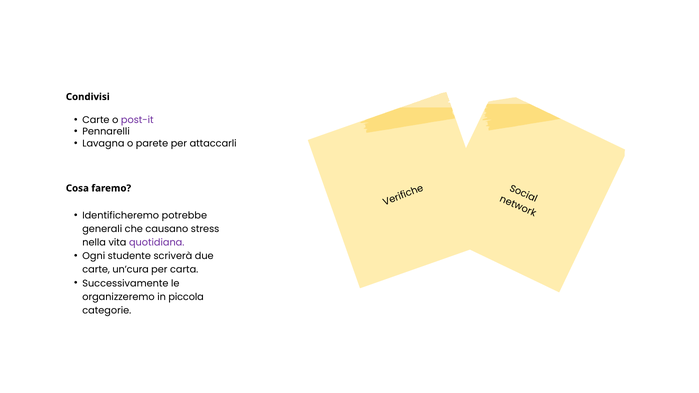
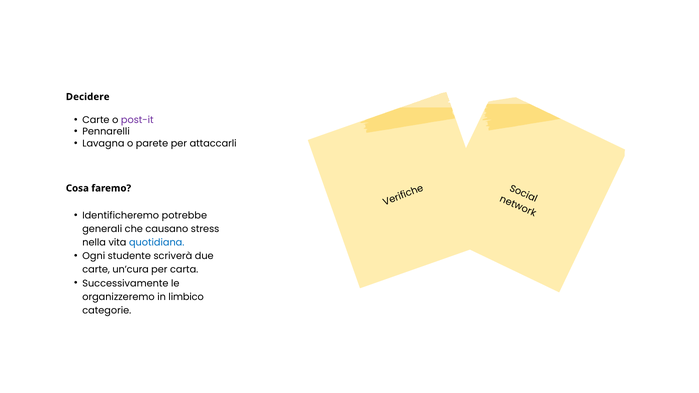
Condivisi: Condivisi -> Decidere (88, 97)
quotidiana colour: purple -> blue (157, 243)
piccola: piccola -> limbico (186, 297)
